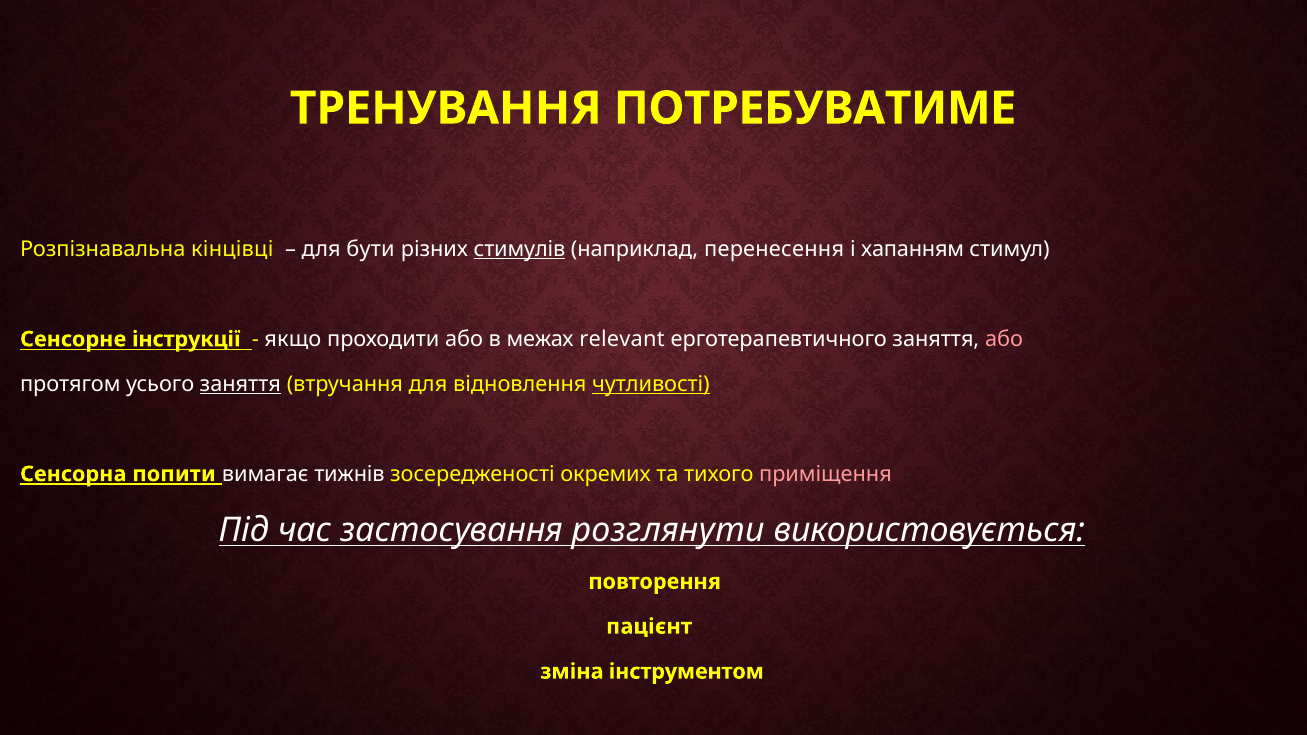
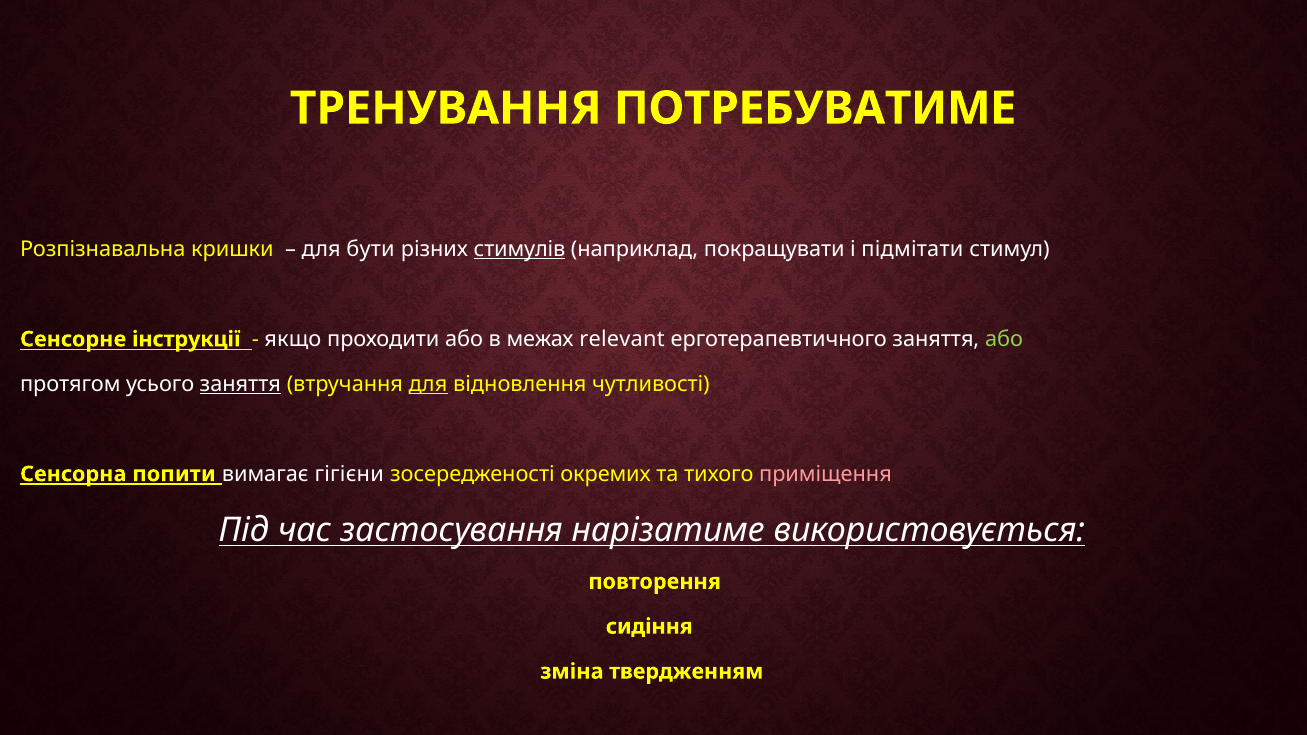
кінцівці: кінцівці -> кришки (232, 249)
перенесення: перенесення -> покращувати (774, 249)
хапанням: хапанням -> підмітати (912, 249)
або colour: pink -> light green (1004, 339)
для underline: none -> present (428, 384)
чутливості underline: present -> none (651, 384)
тижнів: тижнів -> гігієни (349, 474)
розглянути: розглянути -> нарізатиме (668, 530)
пацієнт: пацієнт -> сидіння (649, 627)
інструментом: інструментом -> твердженням (686, 672)
